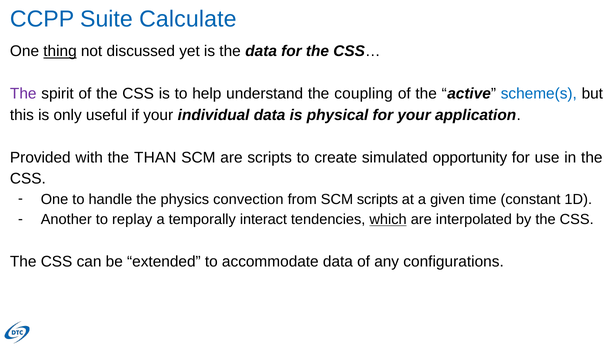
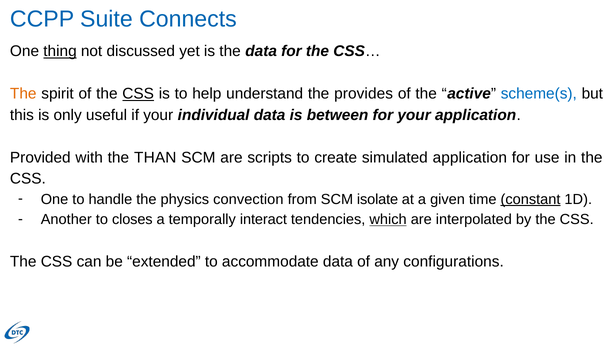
Calculate: Calculate -> Connects (188, 19)
The colour: purple -> orange (23, 94)
CSS underline: none -> present (138, 94)
coupling: coupling -> provides (364, 94)
physical: physical -> between (338, 115)
simulated opportunity: opportunity -> application (470, 157)
SCM scripts: scripts -> isolate (378, 199)
constant underline: none -> present (531, 199)
replay: replay -> closes (132, 219)
